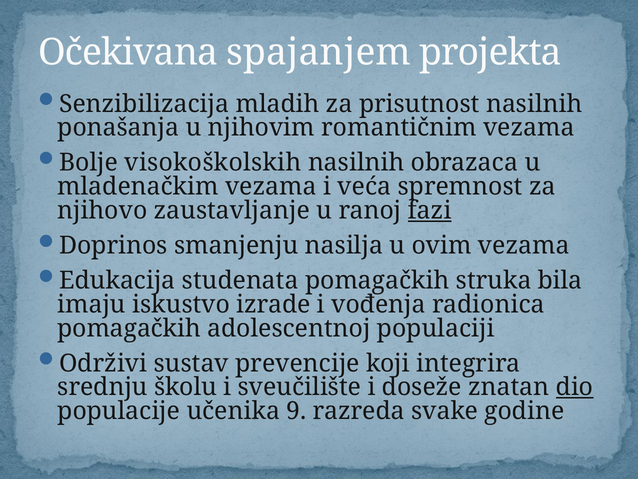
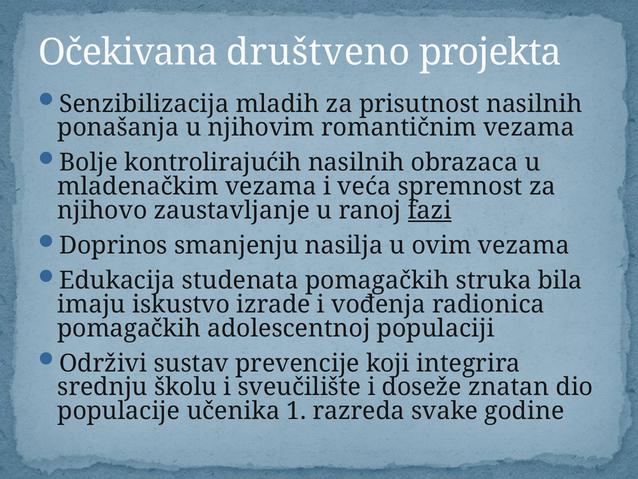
spajanjem: spajanjem -> društveno (318, 52)
visokoškolskih: visokoškolskih -> kontrolirajućih (213, 163)
dio underline: present -> none (575, 387)
9: 9 -> 1 (296, 411)
